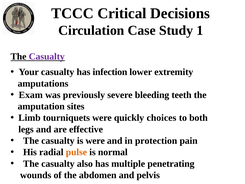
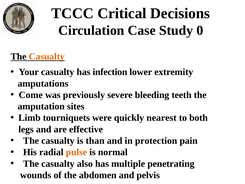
1: 1 -> 0 (200, 30)
Casualty colour: purple -> orange (47, 56)
Exam: Exam -> Come (31, 95)
choices: choices -> nearest (162, 118)
is were: were -> than (95, 141)
